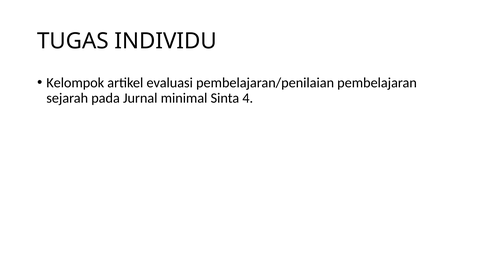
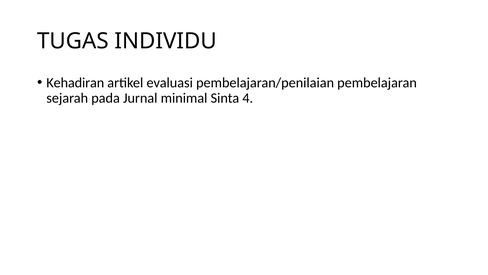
Kelompok: Kelompok -> Kehadiran (75, 83)
